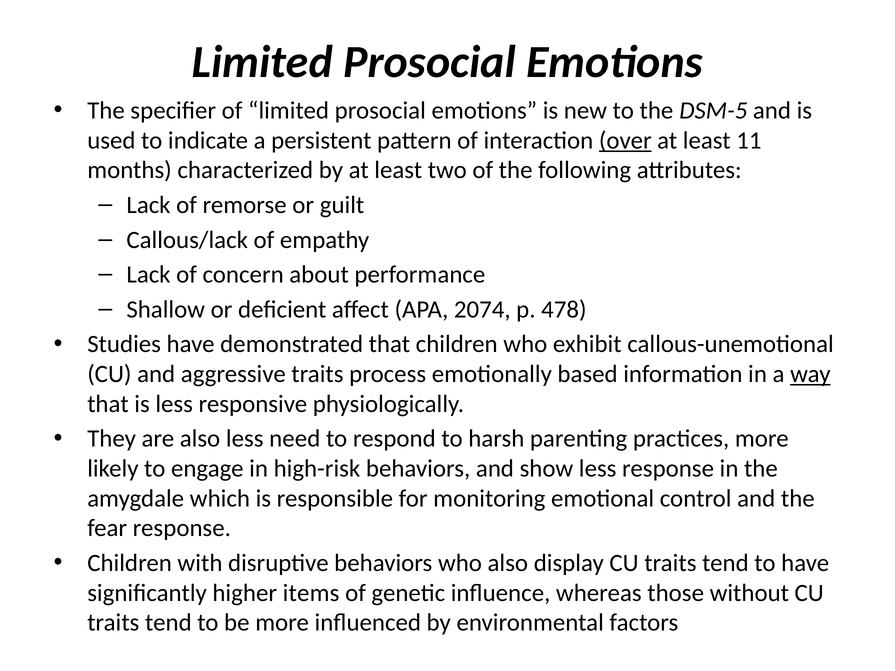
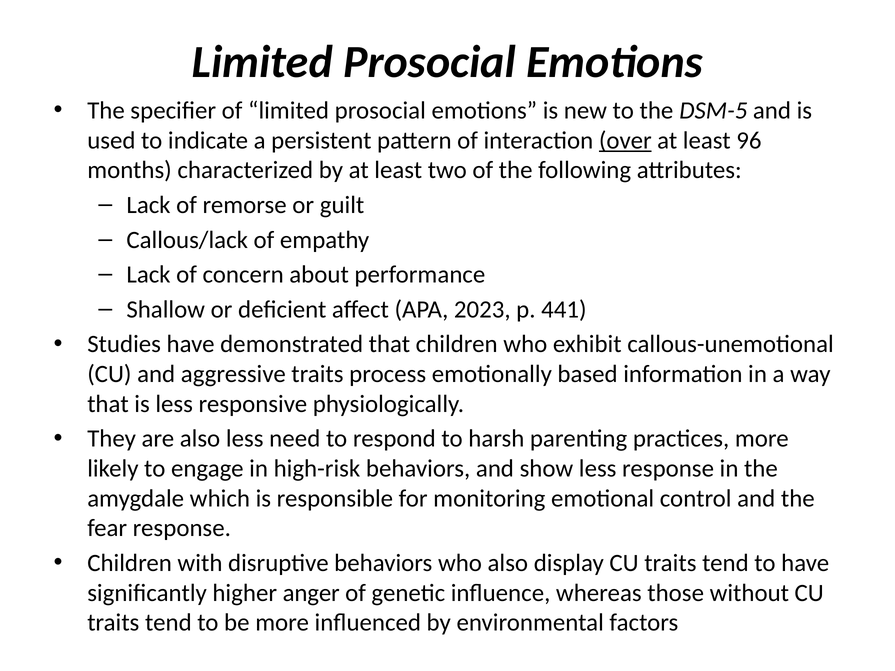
11: 11 -> 96 (749, 140)
2074: 2074 -> 2023 (482, 310)
478: 478 -> 441 (564, 310)
way underline: present -> none (810, 374)
items: items -> anger (311, 593)
